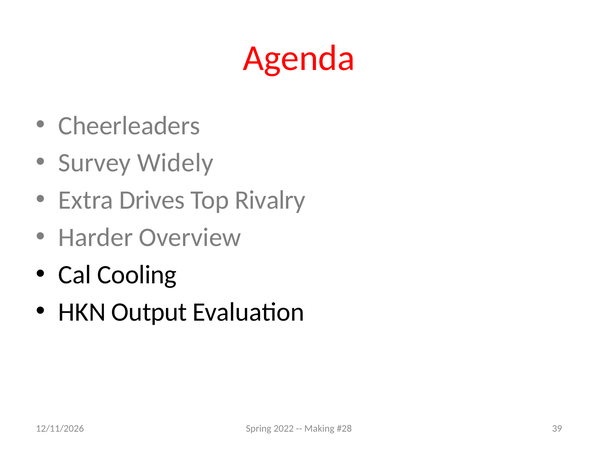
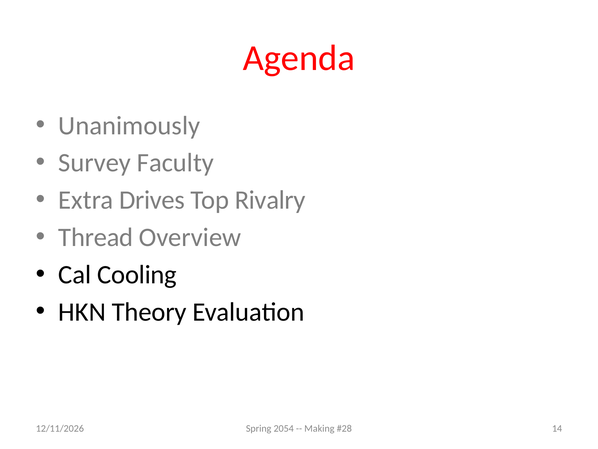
Cheerleaders: Cheerleaders -> Unanimously (129, 125)
Widely: Widely -> Faculty (175, 163)
Harder: Harder -> Thread (96, 237)
Output: Output -> Theory (149, 312)
2022: 2022 -> 2054 (284, 428)
39: 39 -> 14 (557, 428)
